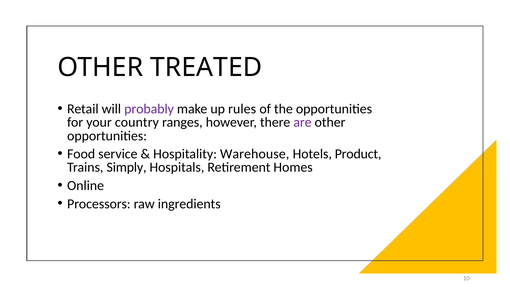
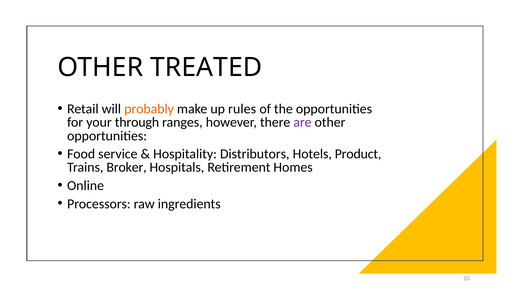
probably colour: purple -> orange (149, 109)
country: country -> through (137, 122)
Warehouse: Warehouse -> Distributors (255, 154)
Simply: Simply -> Broker (127, 167)
